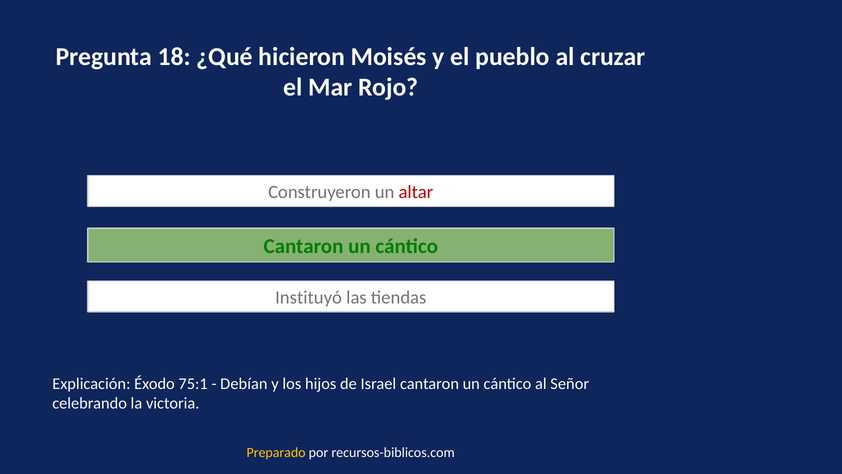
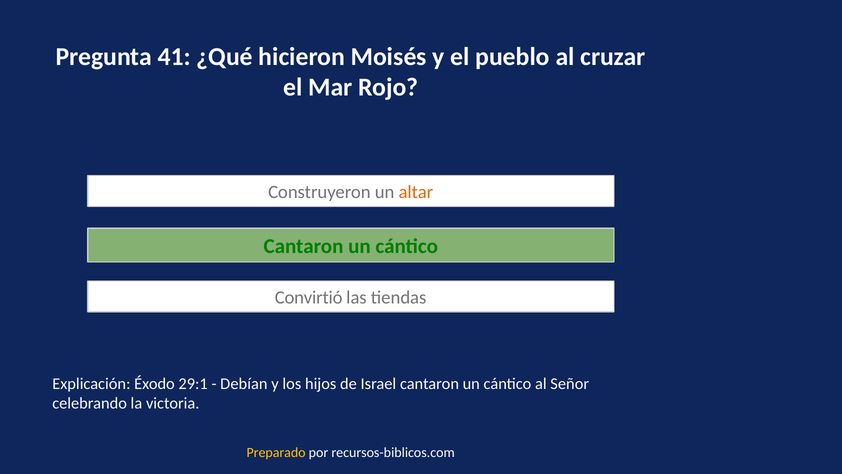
18: 18 -> 41 (174, 56)
altar colour: red -> orange (416, 192)
Instituyó: Instituyó -> Convirtió (309, 297)
75:1: 75:1 -> 29:1 (193, 384)
